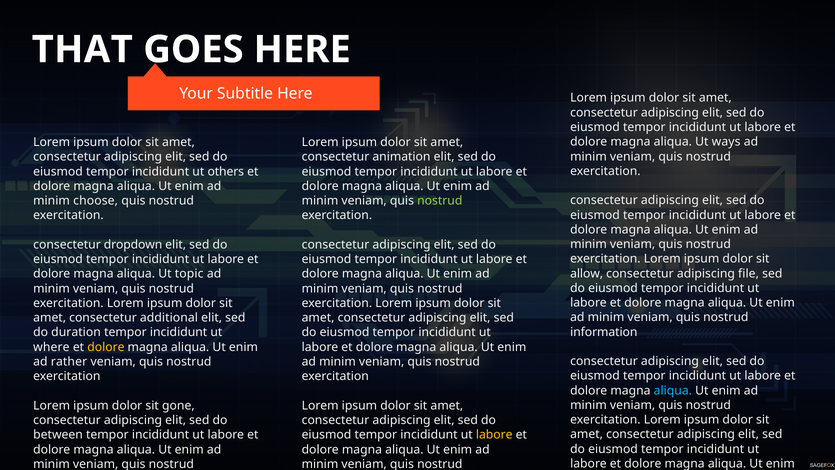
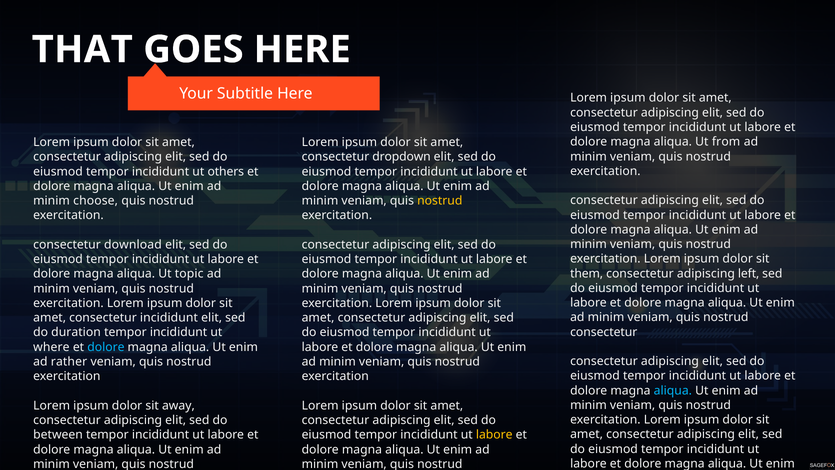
ways: ways -> from (726, 142)
animation: animation -> dropdown (402, 157)
nostrud colour: light green -> yellow (440, 201)
dropdown: dropdown -> download (133, 245)
allow: allow -> them (587, 273)
file: file -> left (749, 273)
consectetur additional: additional -> incididunt (169, 318)
information: information -> consectetur (604, 332)
dolore colour: yellow -> light blue (106, 347)
gone: gone -> away (178, 405)
